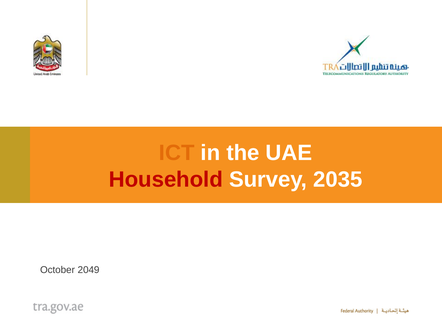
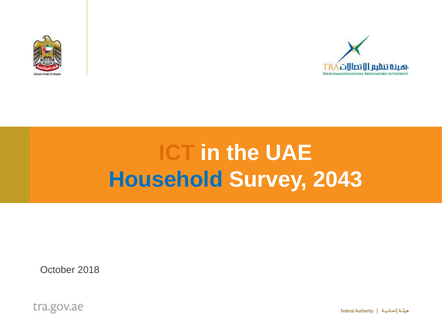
Household colour: red -> blue (166, 179)
2035: 2035 -> 2043 (338, 179)
2049: 2049 -> 2018 (89, 270)
